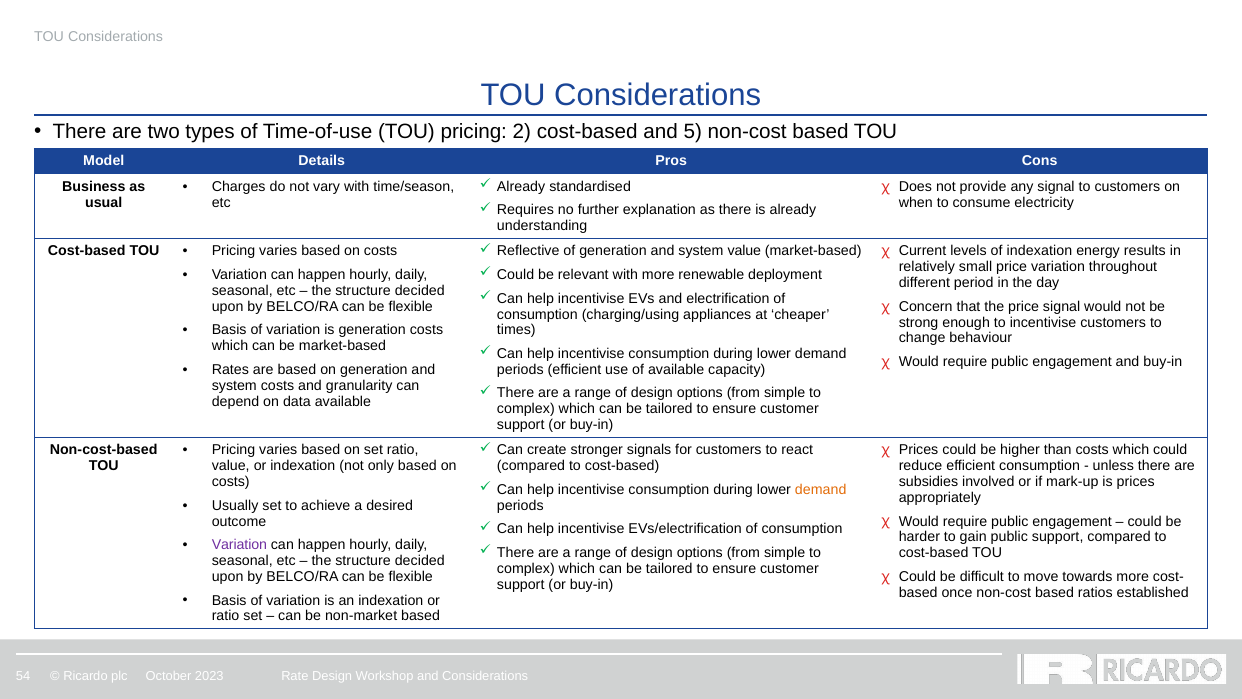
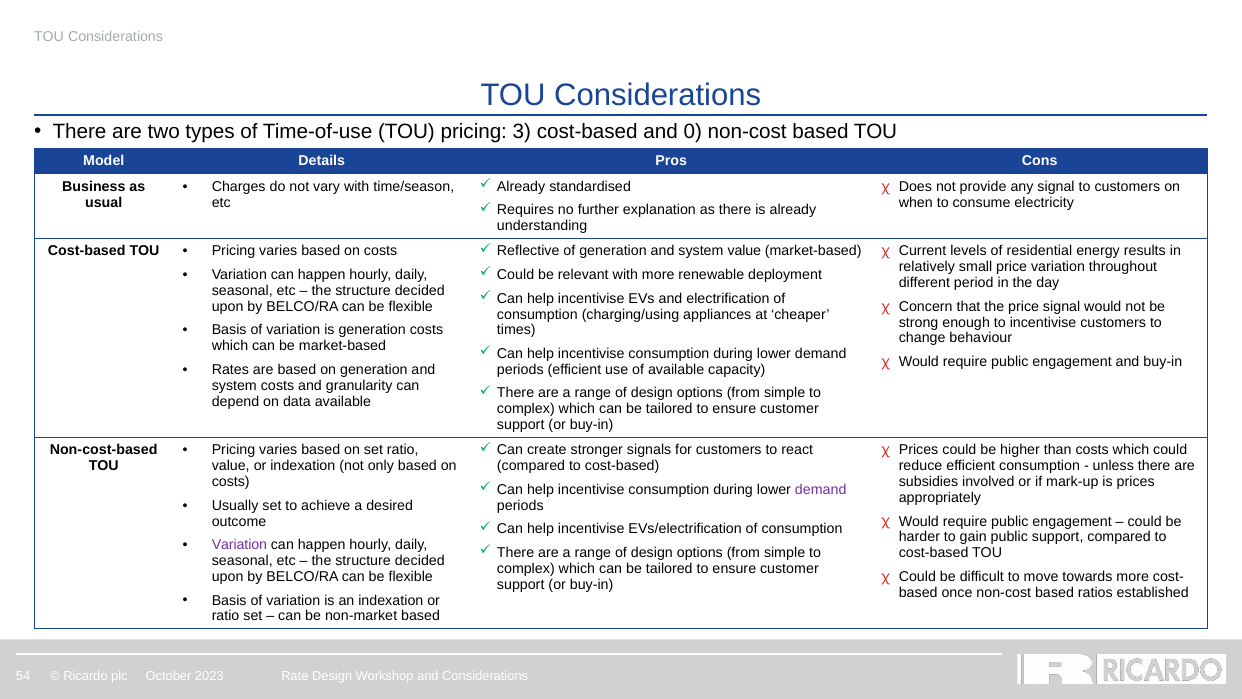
2: 2 -> 3 (522, 132)
5: 5 -> 0 (693, 132)
of indexation: indexation -> residential (1039, 251)
demand colour: orange -> purple (821, 489)
